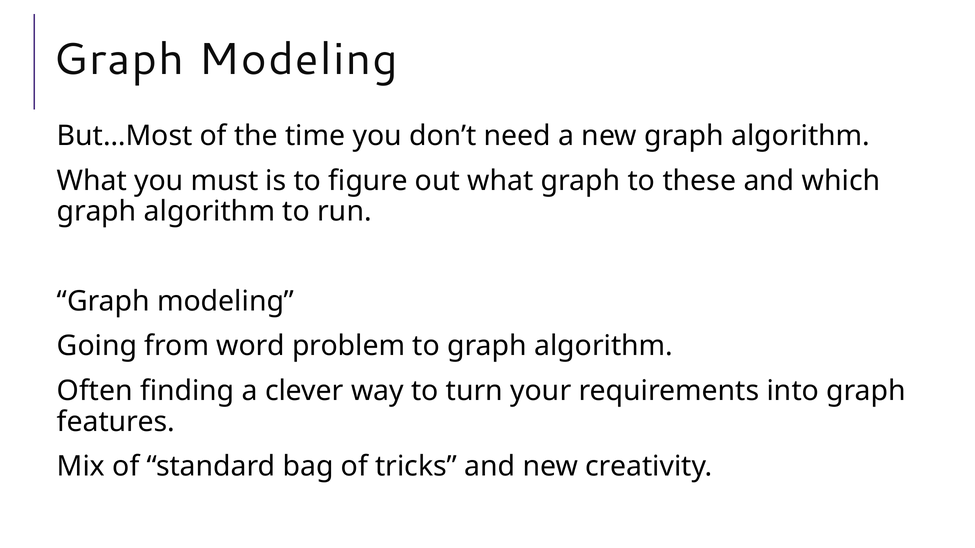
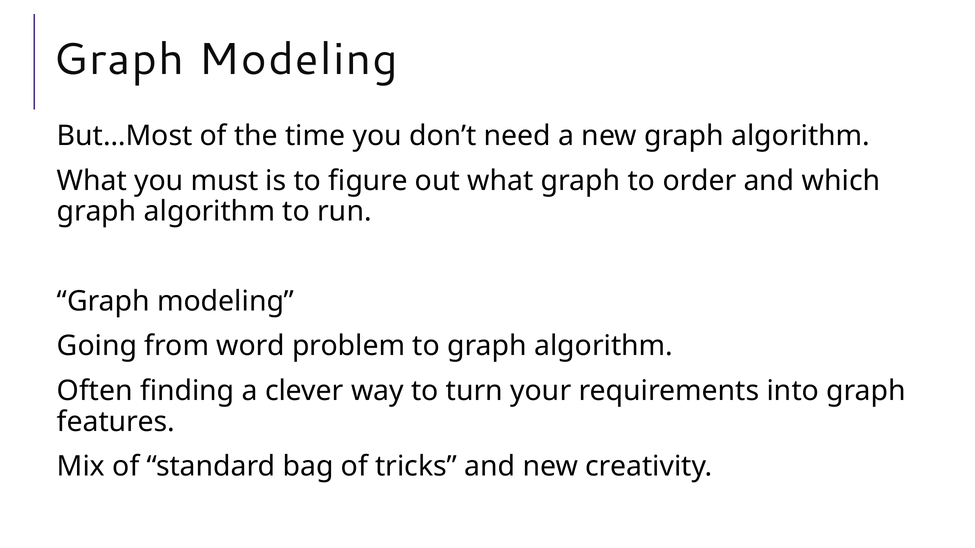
these: these -> order (699, 181)
